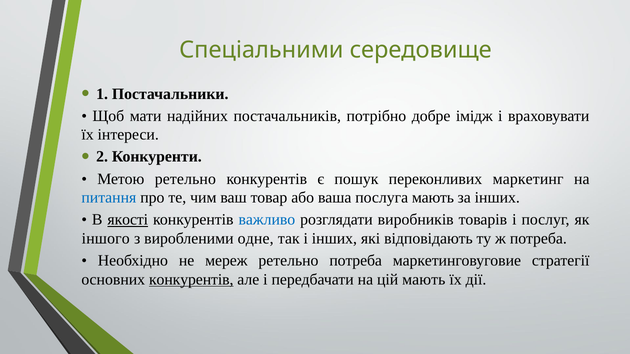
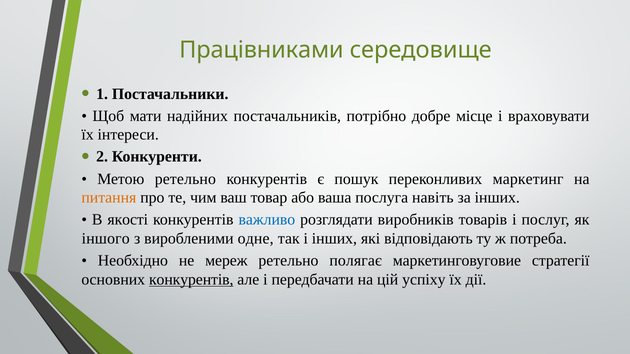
Спеціальними: Спеціальними -> Працівниками (261, 50)
імідж: імідж -> місце (474, 116)
питання colour: blue -> orange (109, 198)
послуга мають: мають -> навіть (433, 198)
якості underline: present -> none (128, 220)
ретельно потреба: потреба -> полягає (356, 261)
цій мають: мають -> успіху (424, 280)
